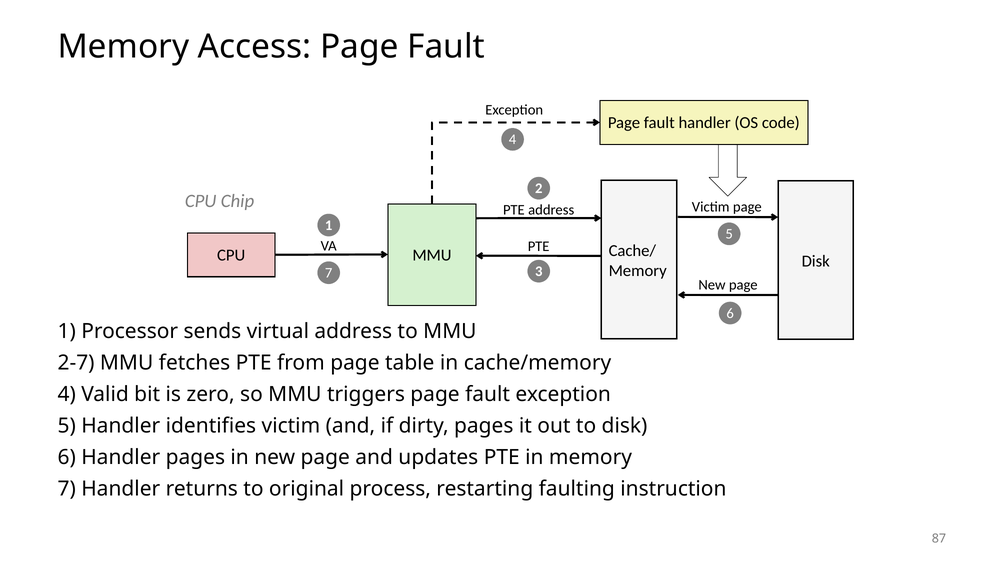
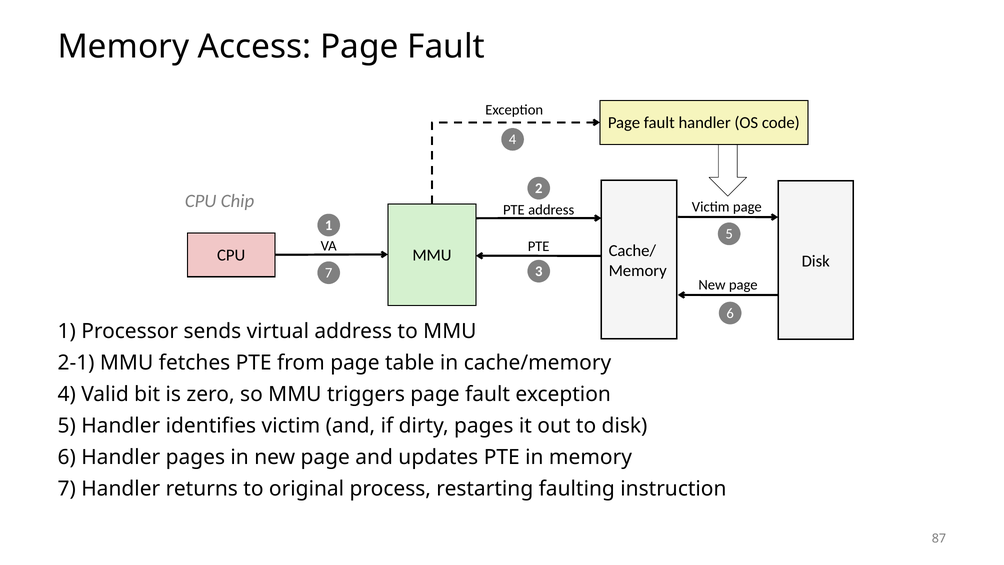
2-7: 2-7 -> 2-1 (76, 363)
